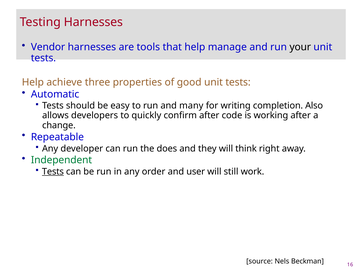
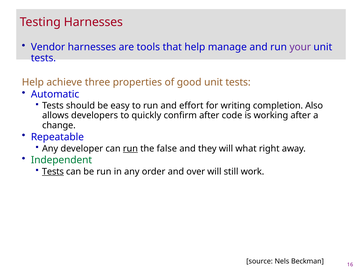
your colour: black -> purple (300, 47)
many: many -> effort (191, 106)
run underline: none -> present (130, 149)
does: does -> false (167, 149)
think: think -> what (246, 149)
user: user -> over (196, 172)
